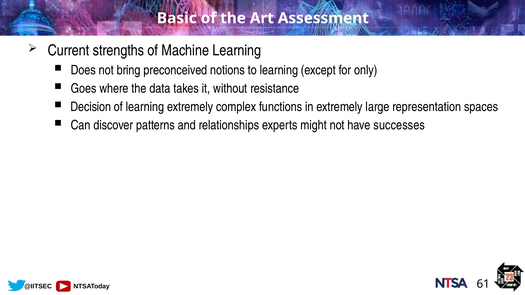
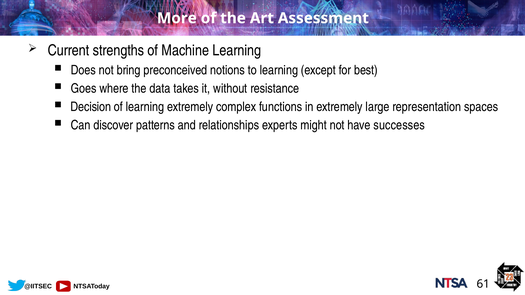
Basic: Basic -> More (177, 18)
only: only -> best (366, 70)
